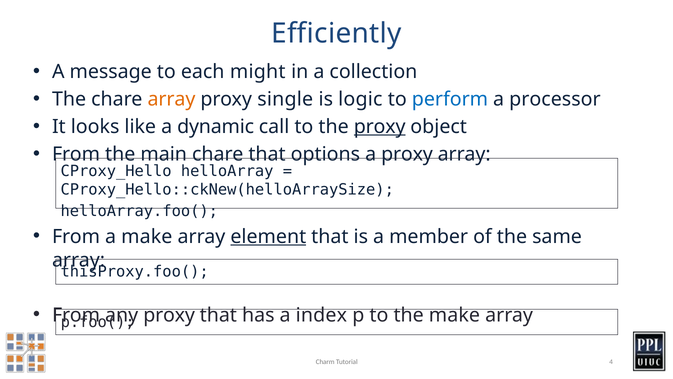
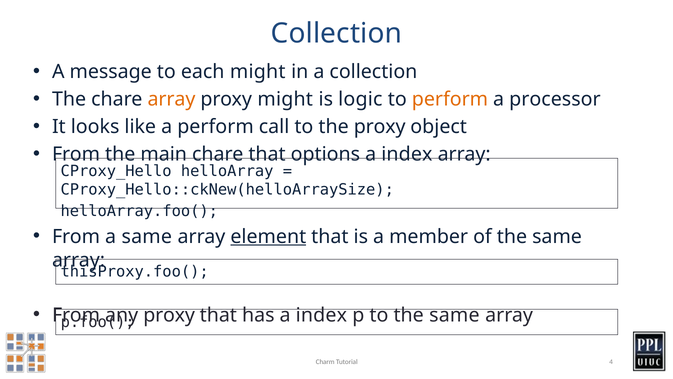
Efficiently: Efficiently -> Collection (336, 33)
proxy single: single -> might (285, 99)
perform colour: blue -> orange (450, 99)
a dynamic: dynamic -> perform (216, 127)
proxy underline: present -> none (380, 127)
proxy: proxy -> index (407, 154)
a make: make -> same (147, 236)
to the make: make -> same (454, 315)
